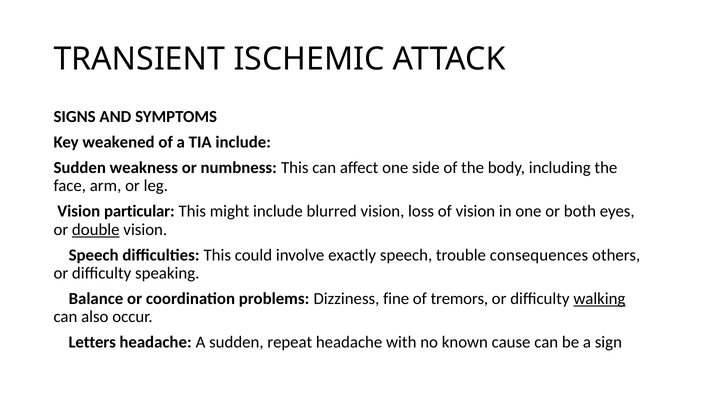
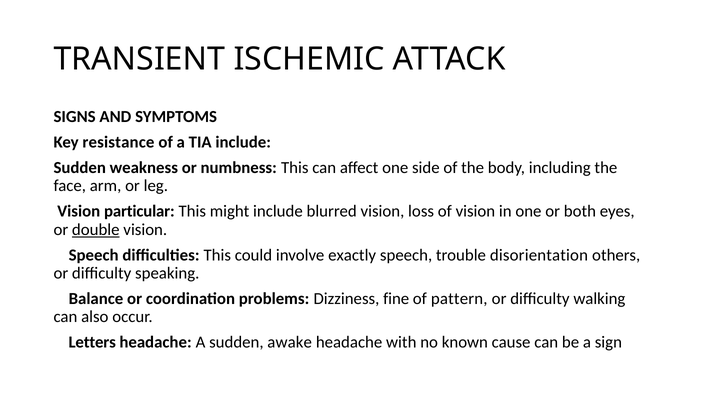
weakened: weakened -> resistance (118, 142)
consequences: consequences -> disorientation (539, 255)
tremors: tremors -> pattern (459, 299)
walking underline: present -> none (599, 299)
repeat: repeat -> awake (290, 342)
